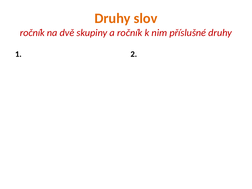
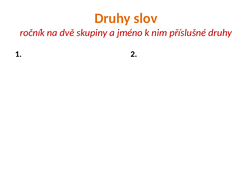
a ročník: ročník -> jméno (130, 33)
